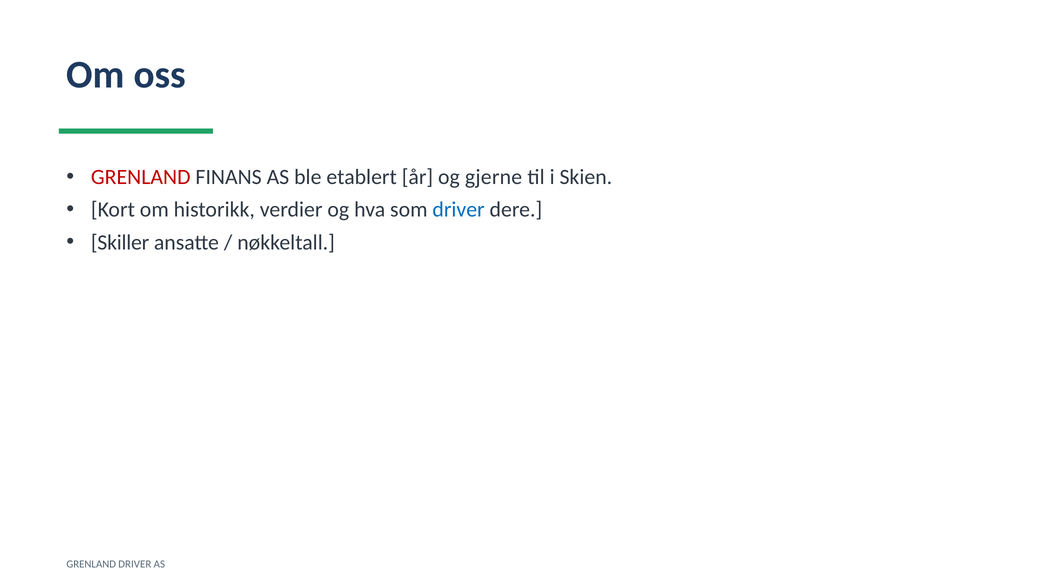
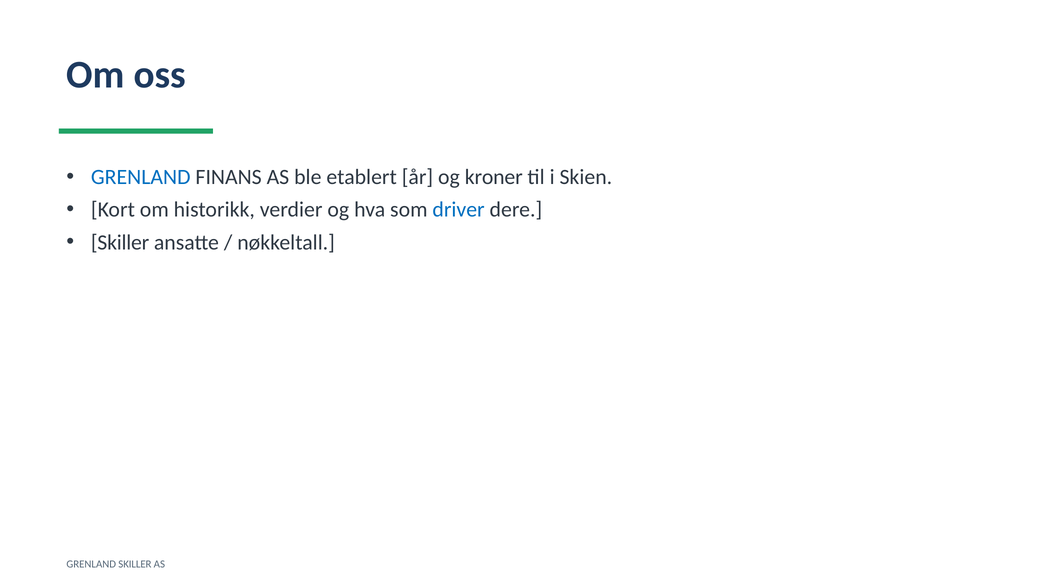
GRENLAND colour: red -> blue (141, 177)
gjerne: gjerne -> kroner (494, 177)
GRENLAND DRIVER: DRIVER -> SKILLER (135, 564)
